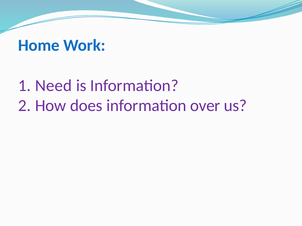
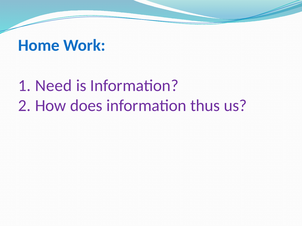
over: over -> thus (205, 106)
